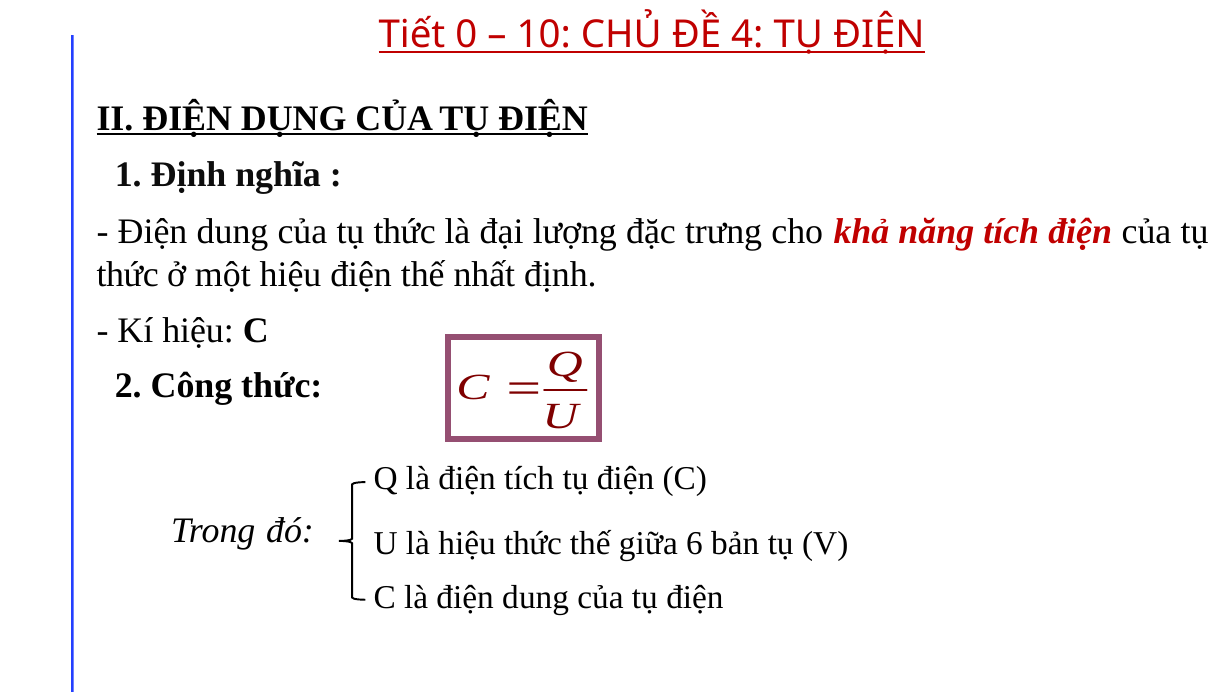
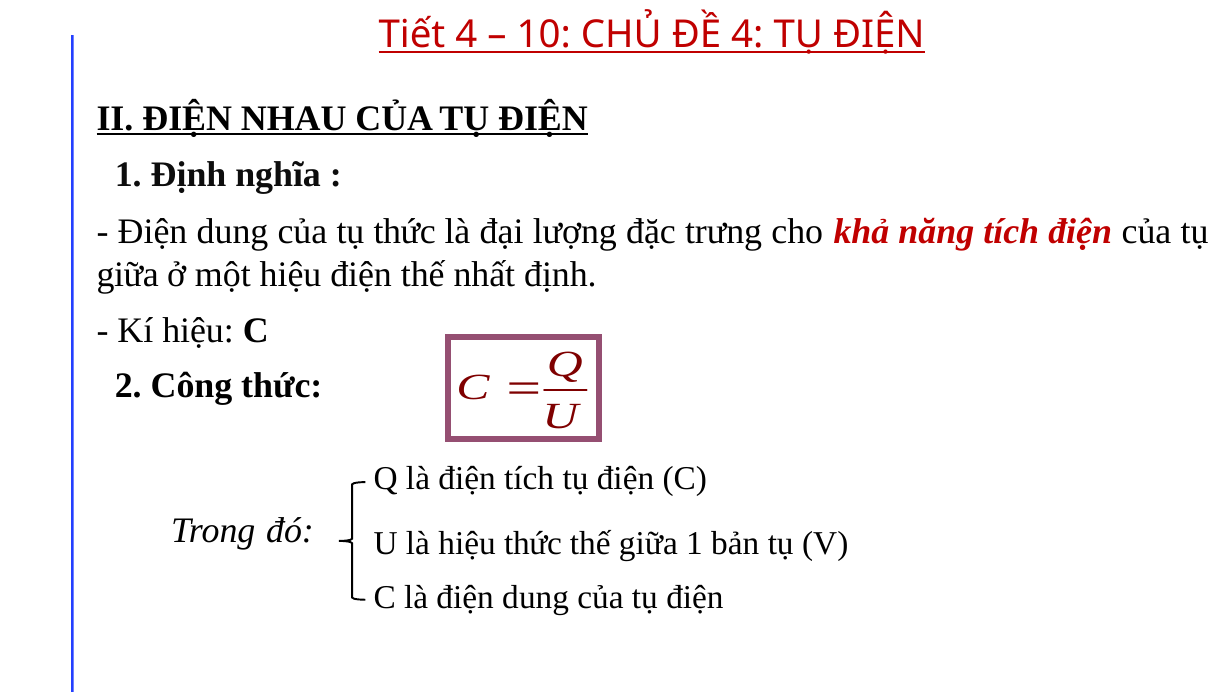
Tiết 0: 0 -> 4 (466, 35)
DỤNG: DỤNG -> NHAU (294, 118)
thức: thức -> giữa (128, 275)
giữa 6: 6 -> 1 (694, 544)
